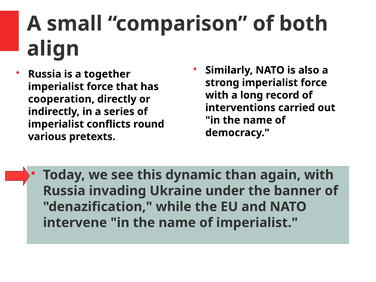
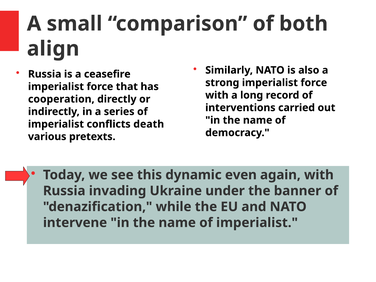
together: together -> ceasefire (107, 74)
round: round -> death (149, 124)
than: than -> even (241, 175)
